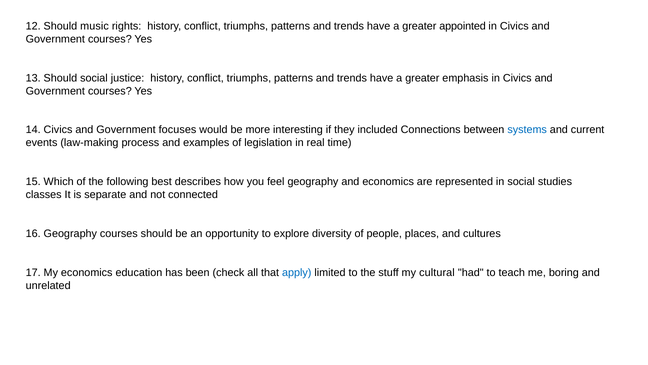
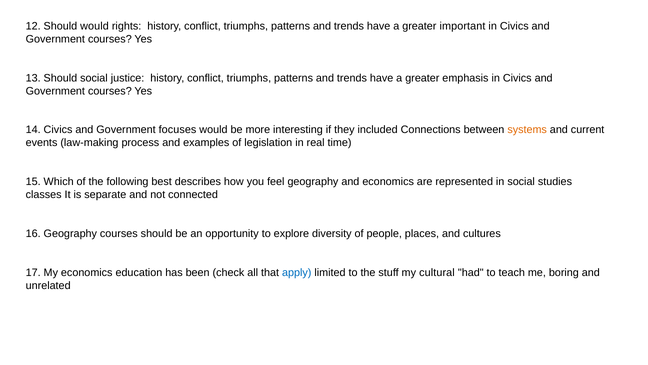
Should music: music -> would (95, 26)
appointed: appointed -> important (462, 26)
systems colour: blue -> orange (527, 130)
